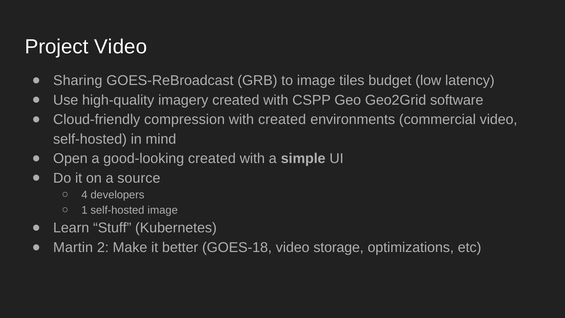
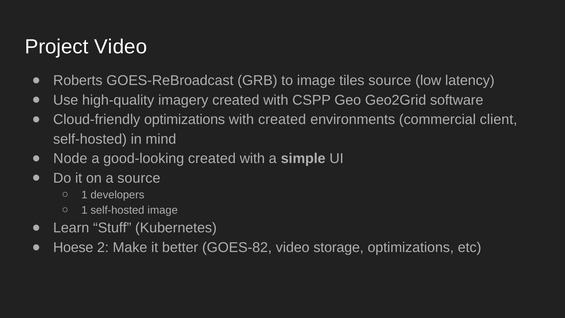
Sharing: Sharing -> Roberts (78, 81)
tiles budget: budget -> source (390, 81)
Cloud-friendly compression: compression -> optimizations (185, 120)
commercial video: video -> client (499, 120)
Open: Open -> Node (70, 158)
4: 4 -> 1 (84, 195)
Martin: Martin -> Hoese (73, 247)
GOES-18: GOES-18 -> GOES-82 (237, 247)
